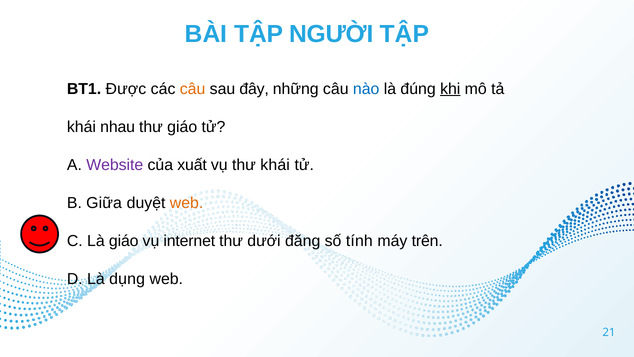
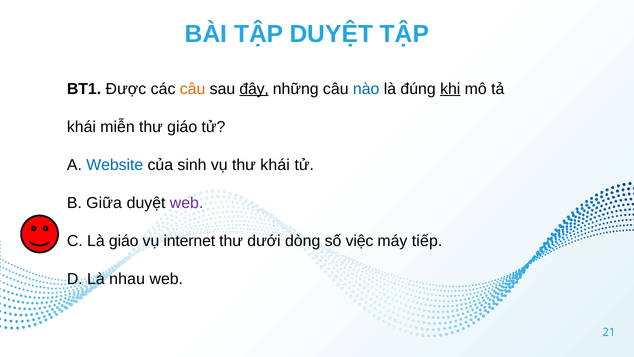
TẬP NGƯỜI: NGƯỜI -> DUYỆT (331, 34)
đây underline: none -> present (254, 89)
nhau: nhau -> miễn (118, 127)
Website colour: purple -> blue (115, 165)
xuất: xuất -> sinh (192, 165)
web colour: orange -> purple (187, 203)
đăng: đăng -> dòng (303, 241)
tính: tính -> việc (360, 241)
trên: trên -> tiếp (427, 241)
dụng: dụng -> nhau (127, 279)
